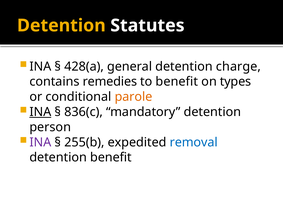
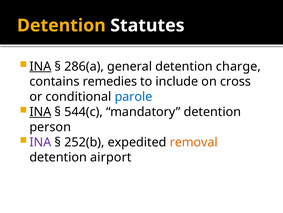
INA underline: none -> present (40, 66)
428(a: 428(a -> 286(a (84, 66)
to benefit: benefit -> include (177, 81)
types: types -> cross (235, 81)
parole colour: orange -> blue (134, 96)
836(c: 836(c -> 544(c (84, 112)
255(b: 255(b -> 252(b (84, 142)
removal colour: blue -> orange (194, 142)
detention benefit: benefit -> airport (111, 157)
